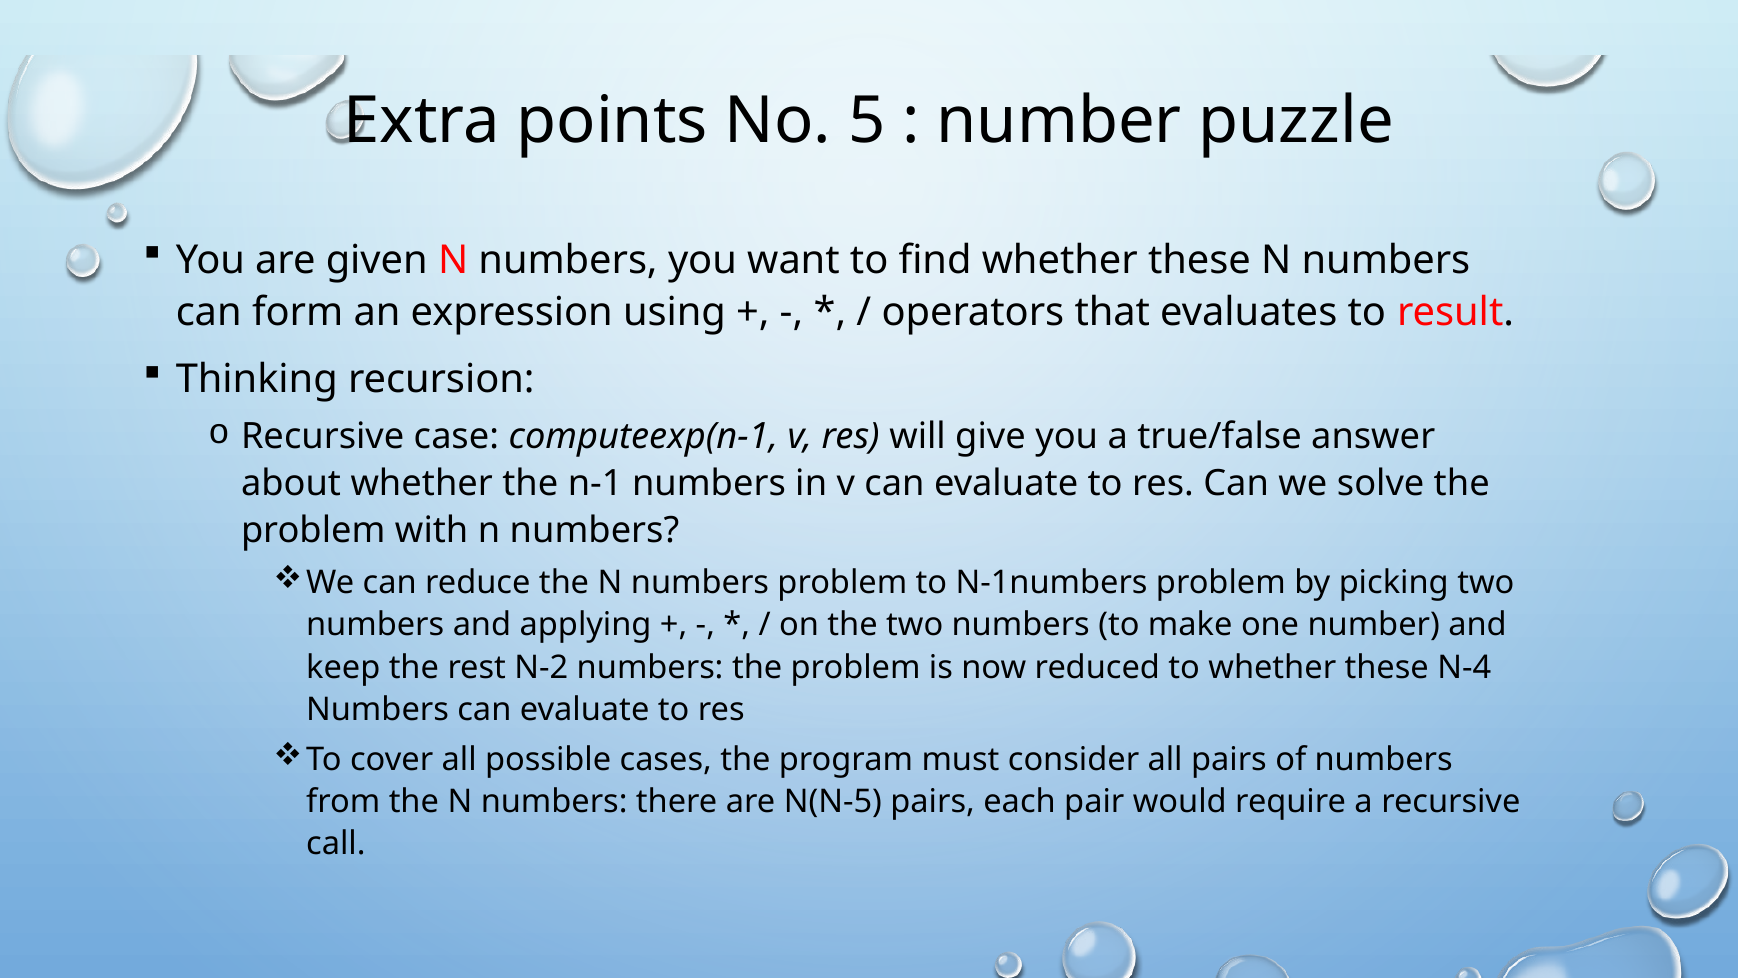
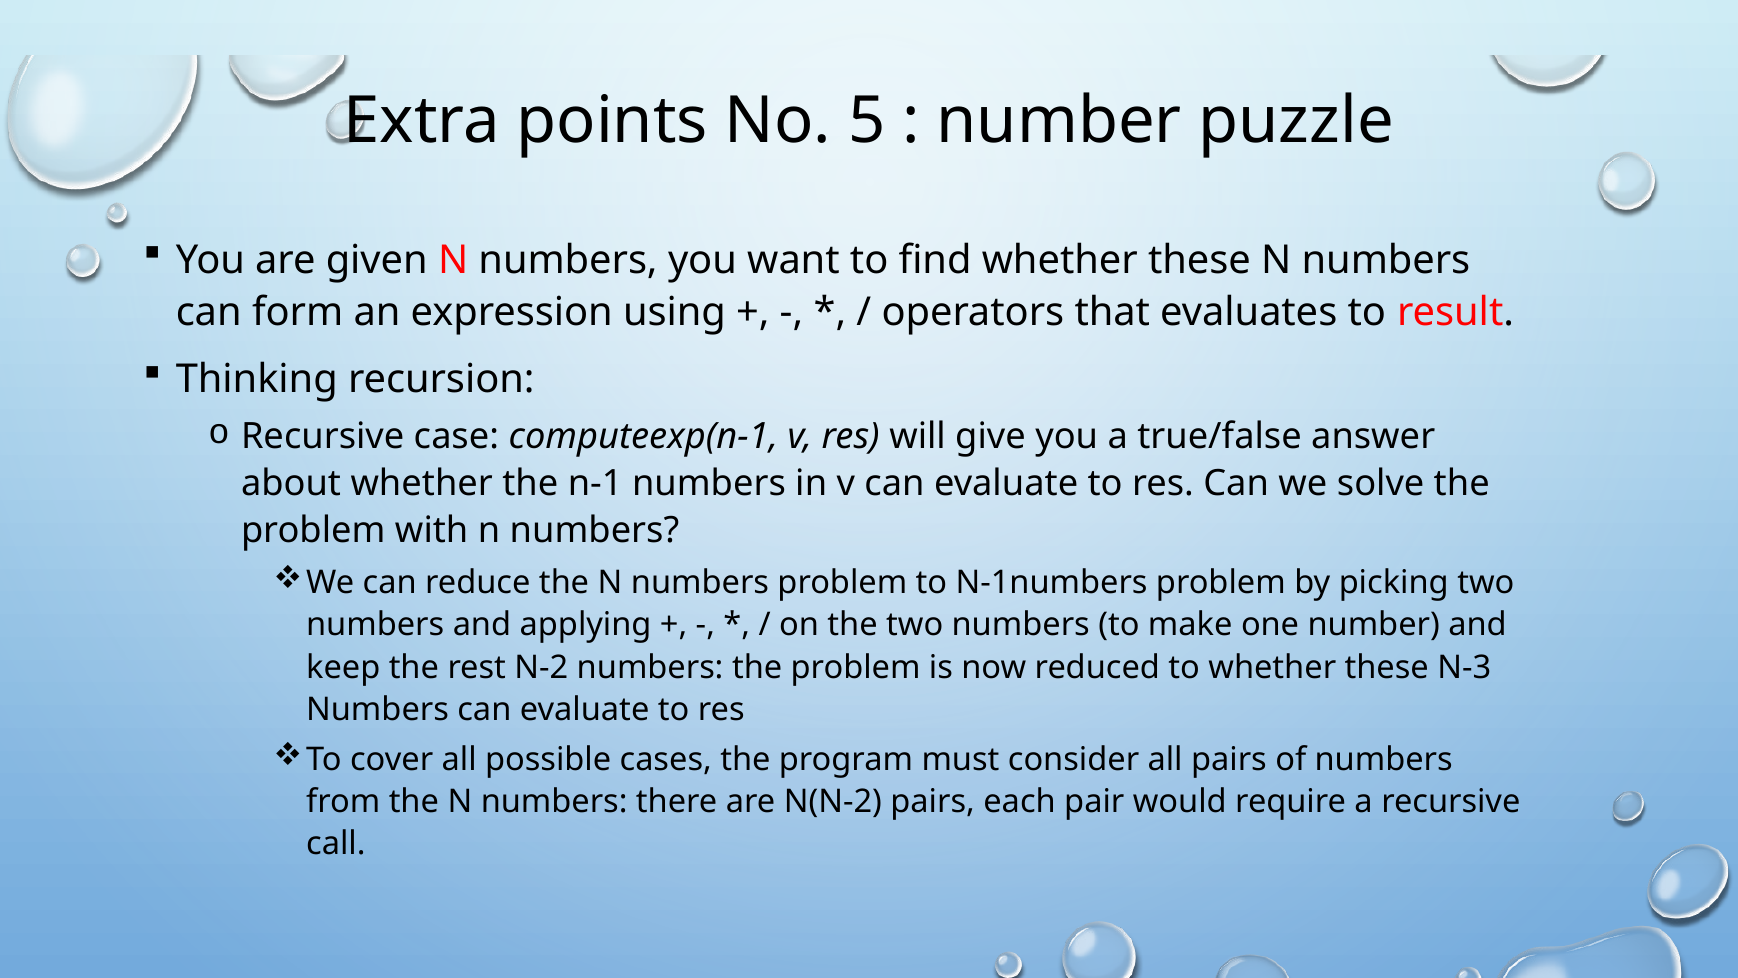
N-4: N-4 -> N-3 (1464, 667)
N(N-5: N(N-5 -> N(N-2 (833, 802)
